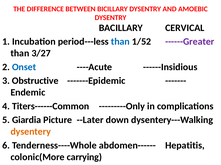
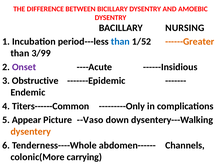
CERVICAL: CERVICAL -> NURSING (185, 28)
------Greater colour: purple -> orange (190, 42)
3/27: 3/27 -> 3/99 (41, 54)
Onset colour: blue -> purple (24, 67)
Giardia: Giardia -> Appear (27, 120)
--Later: --Later -> --Vaso (90, 120)
Hepatitis: Hepatitis -> Channels (185, 146)
